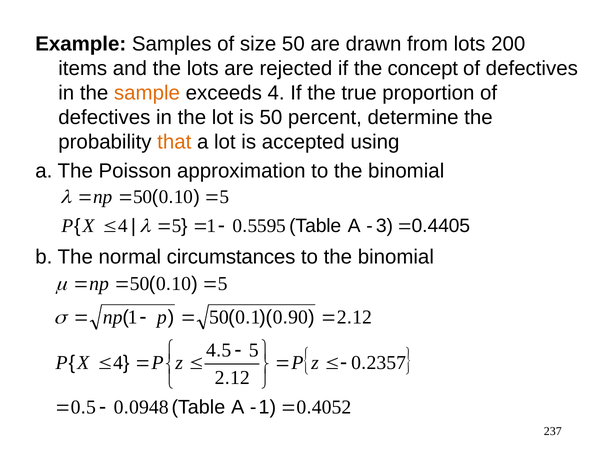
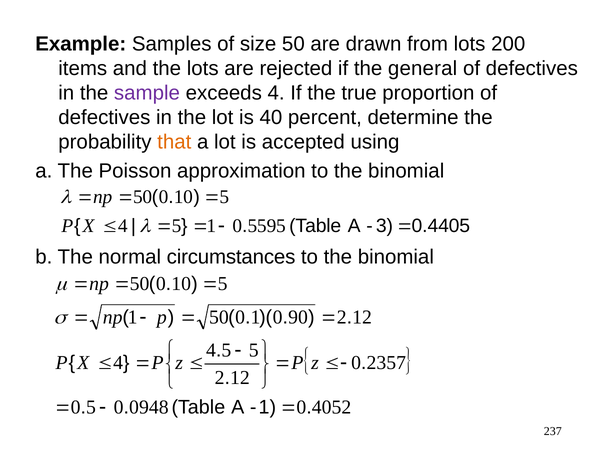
concept: concept -> general (423, 68)
sample colour: orange -> purple (147, 93)
is 50: 50 -> 40 (271, 117)
